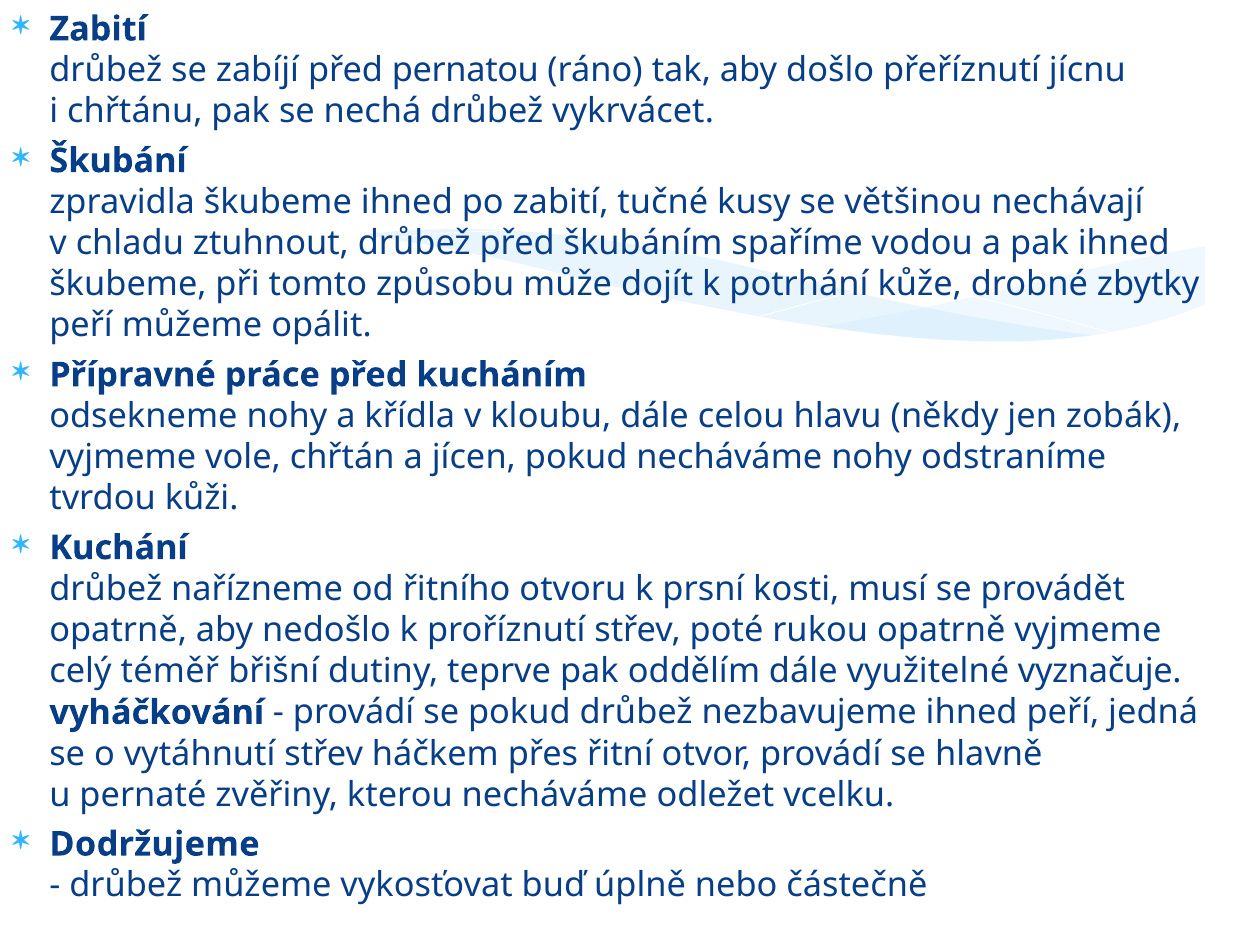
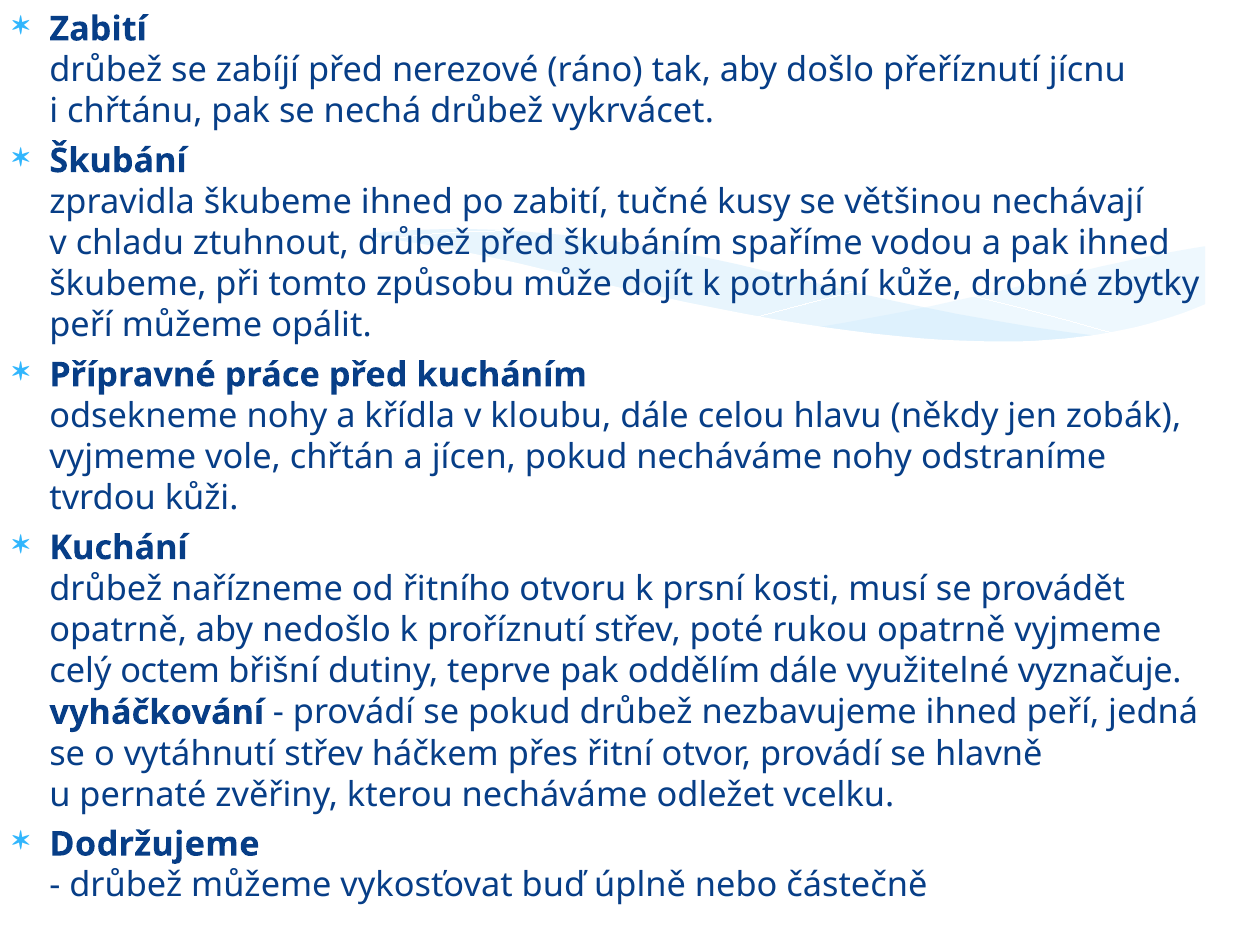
pernatou: pernatou -> nerezové (465, 70)
téměř: téměř -> octem (170, 672)
